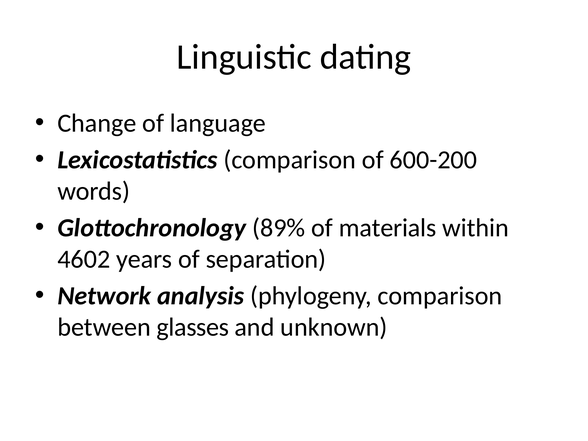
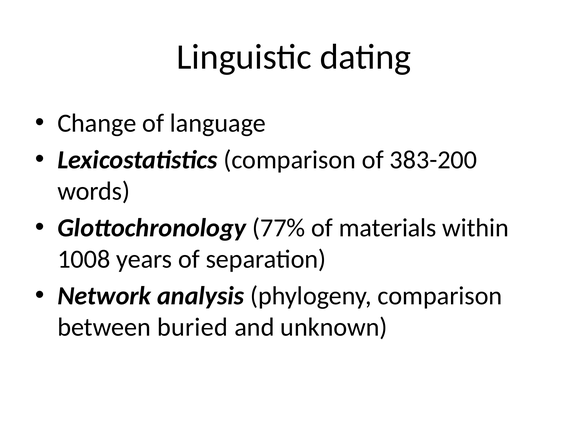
600-200: 600-200 -> 383-200 (433, 160)
89%: 89% -> 77% (279, 228)
4602: 4602 -> 1008 (84, 259)
glasses: glasses -> buried (193, 327)
